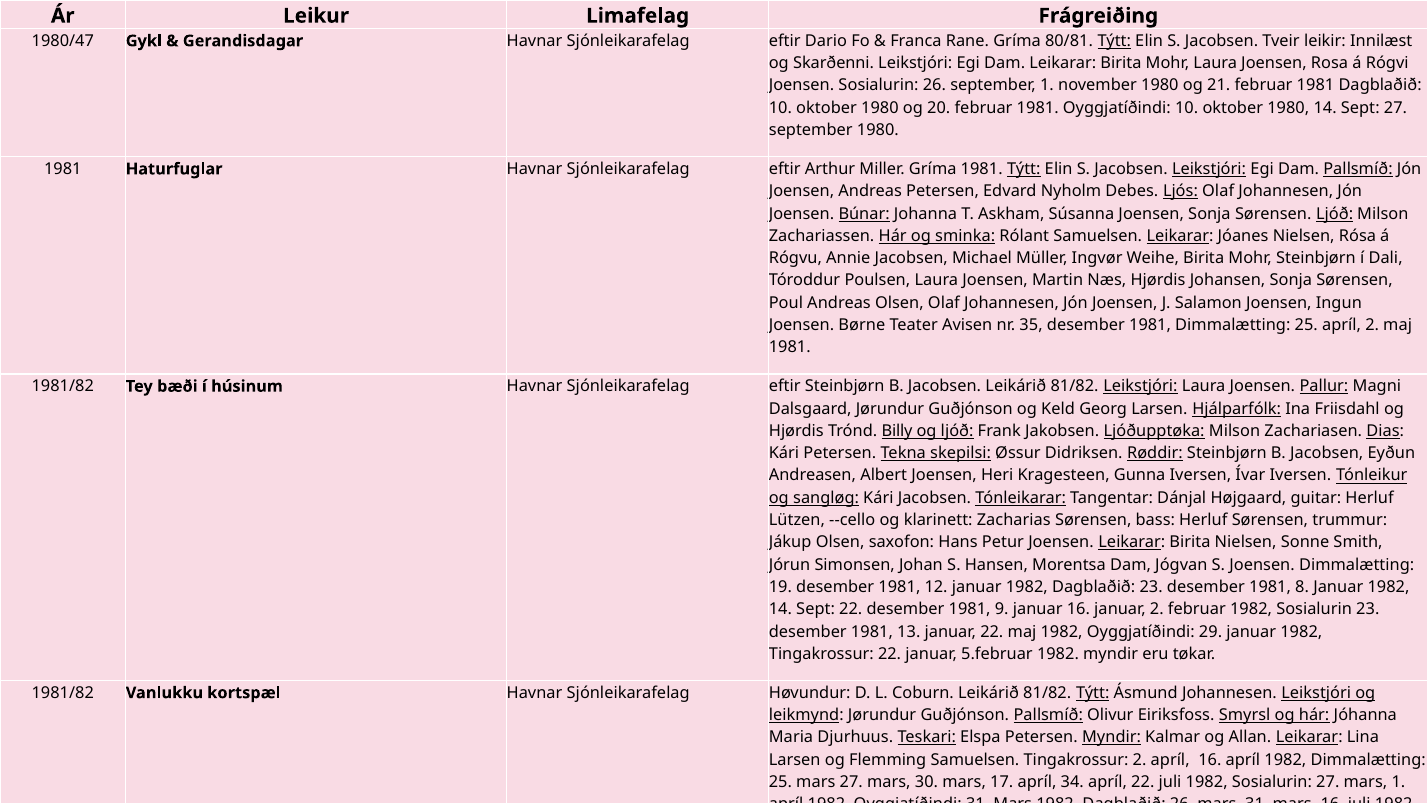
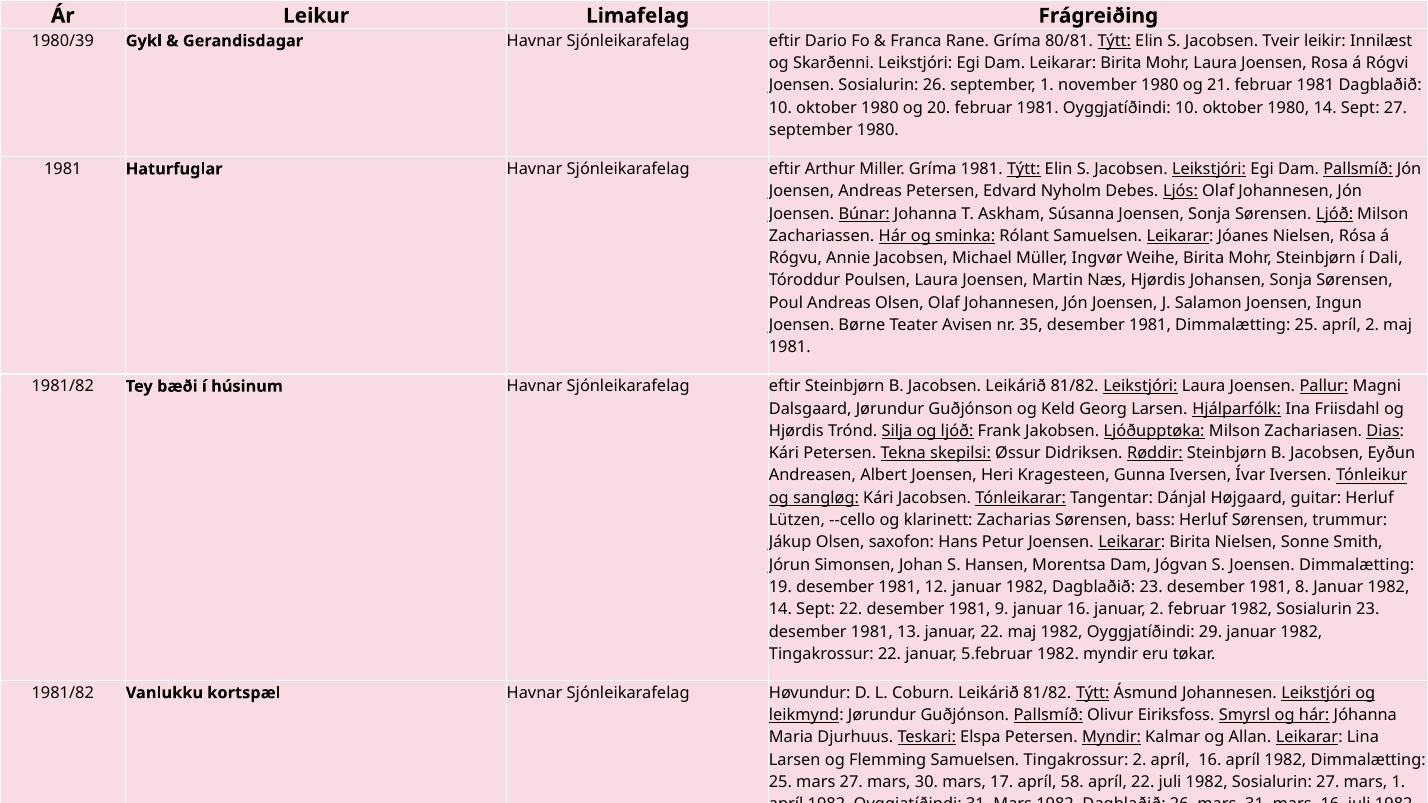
1980/47: 1980/47 -> 1980/39 (63, 41)
Billy: Billy -> Silja (897, 431)
34: 34 -> 58 (1072, 782)
